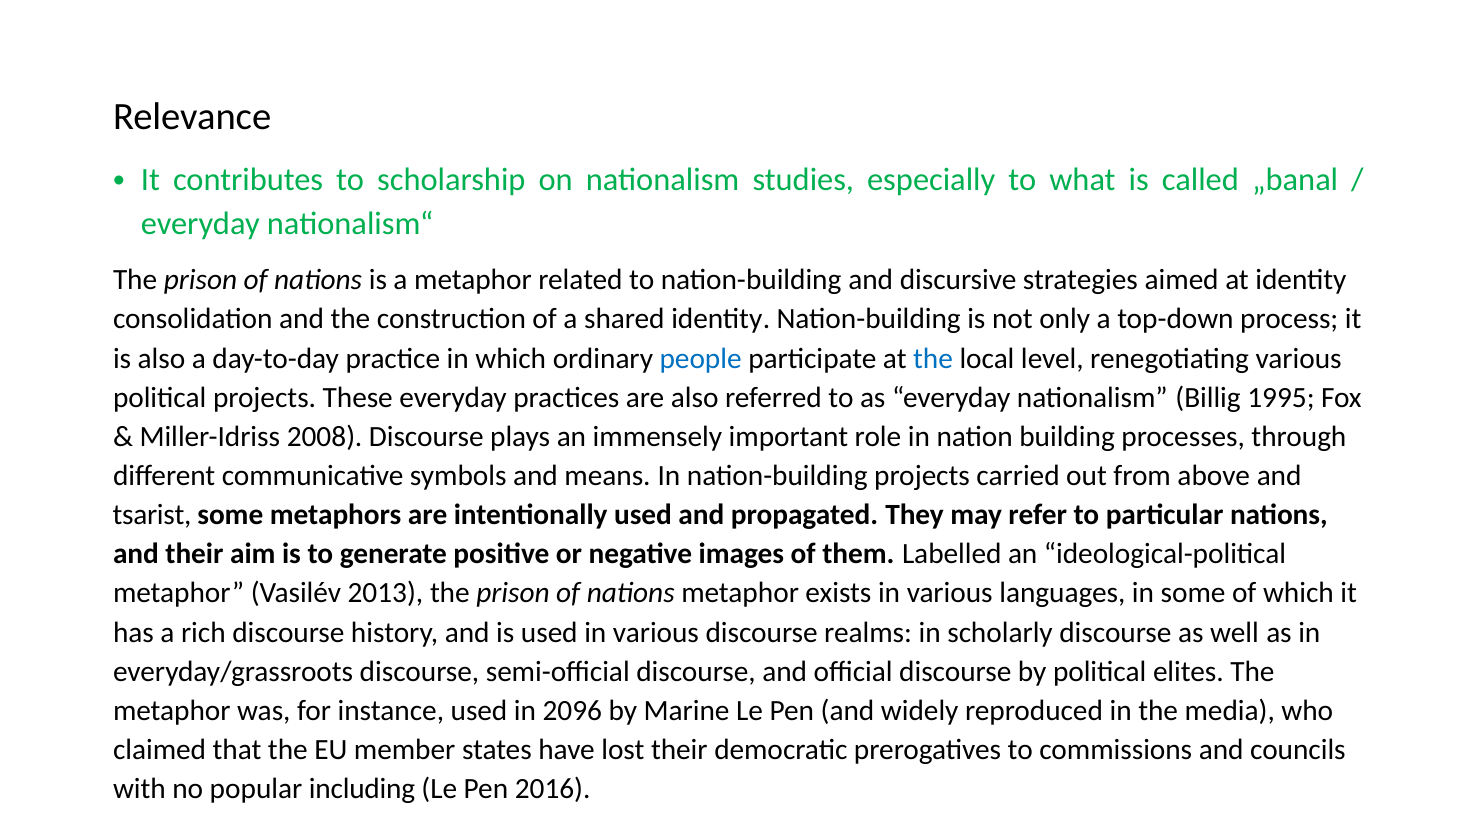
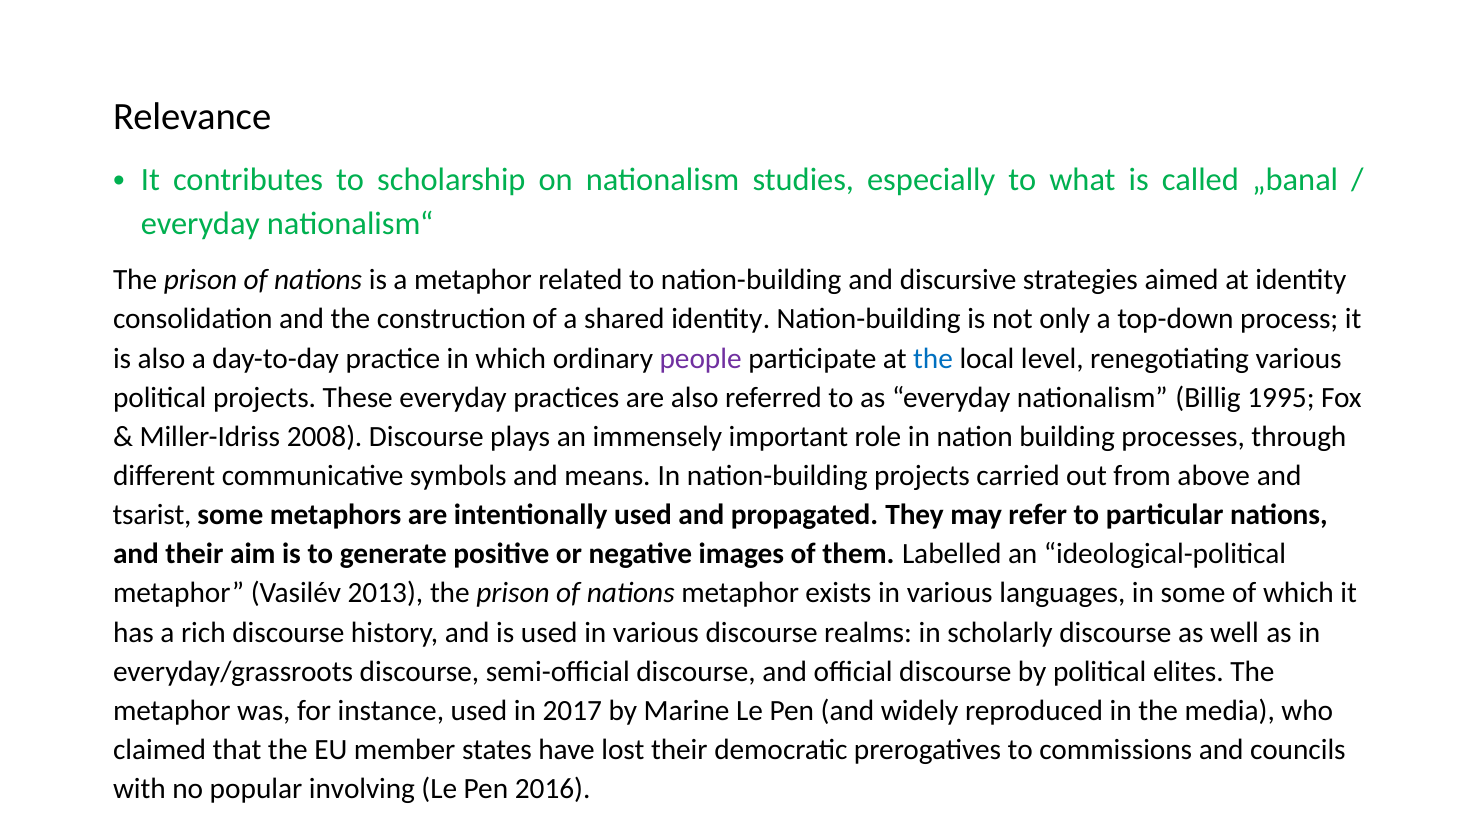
people colour: blue -> purple (701, 358)
2096: 2096 -> 2017 (572, 711)
including: including -> involving (362, 789)
